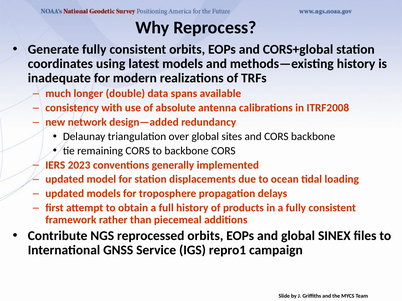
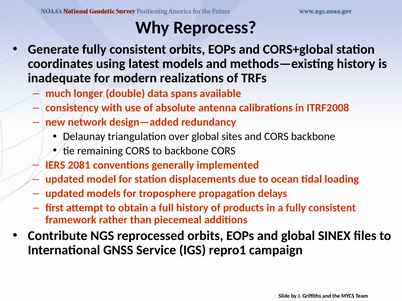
2023: 2023 -> 2081 (79, 165)
